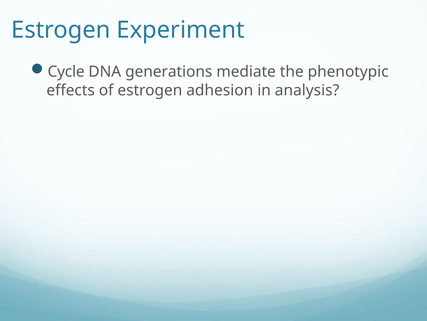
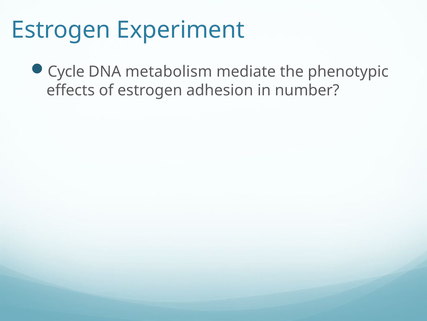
generations: generations -> metabolism (169, 72)
analysis: analysis -> number (307, 90)
